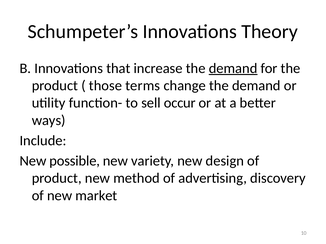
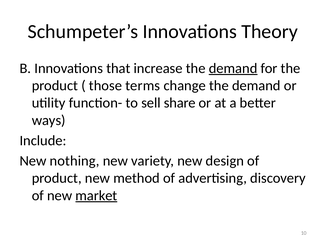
occur: occur -> share (180, 103)
possible: possible -> nothing (75, 161)
market underline: none -> present (96, 196)
